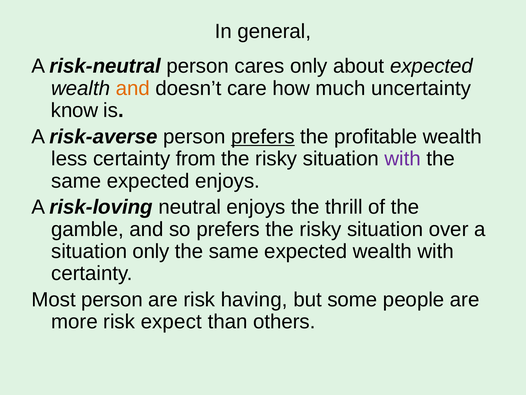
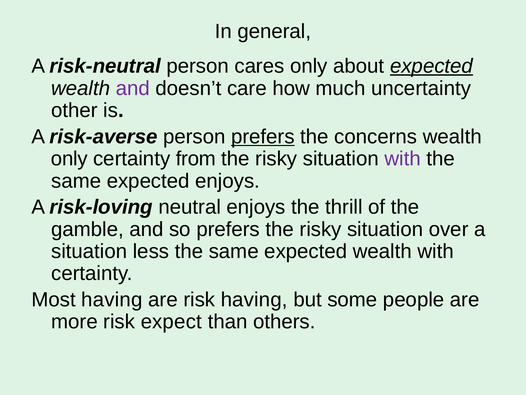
expected underline: none -> present (432, 66)
and colour: orange -> purple (133, 88)
know: know -> other (74, 110)
profitable: profitable -> concerns (376, 137)
less: less -> only (69, 159)
situation only: only -> less (151, 251)
Most person: person -> having (112, 299)
